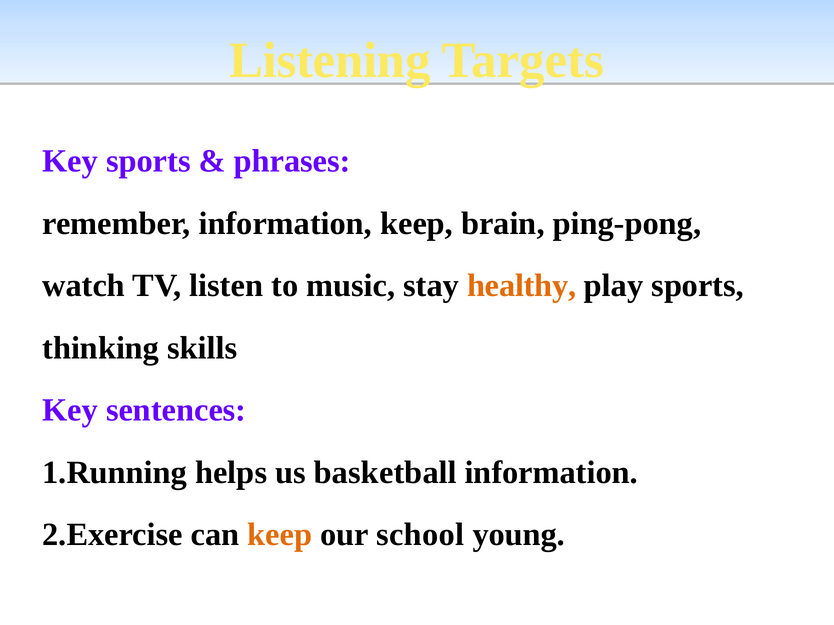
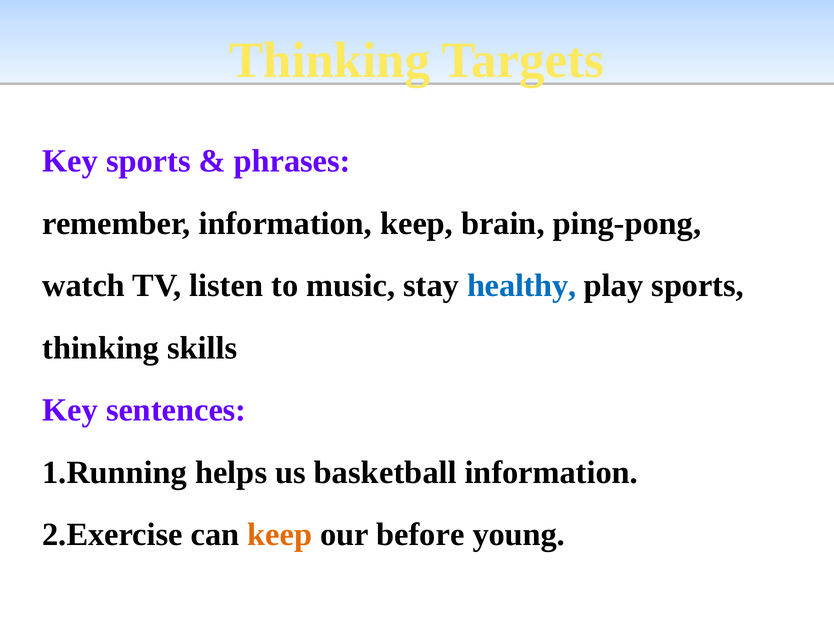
Listening: Listening -> Thinking (330, 60)
healthy colour: orange -> blue (522, 286)
school: school -> before (420, 535)
